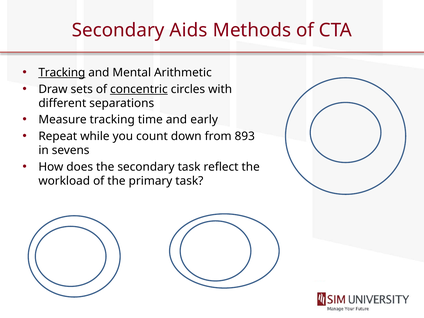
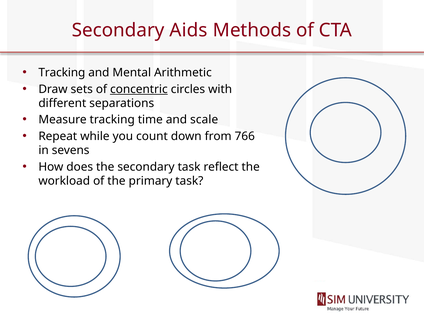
Tracking underline: present -> none (62, 73)
early: early -> scale (204, 120)
893: 893 -> 766 (245, 136)
